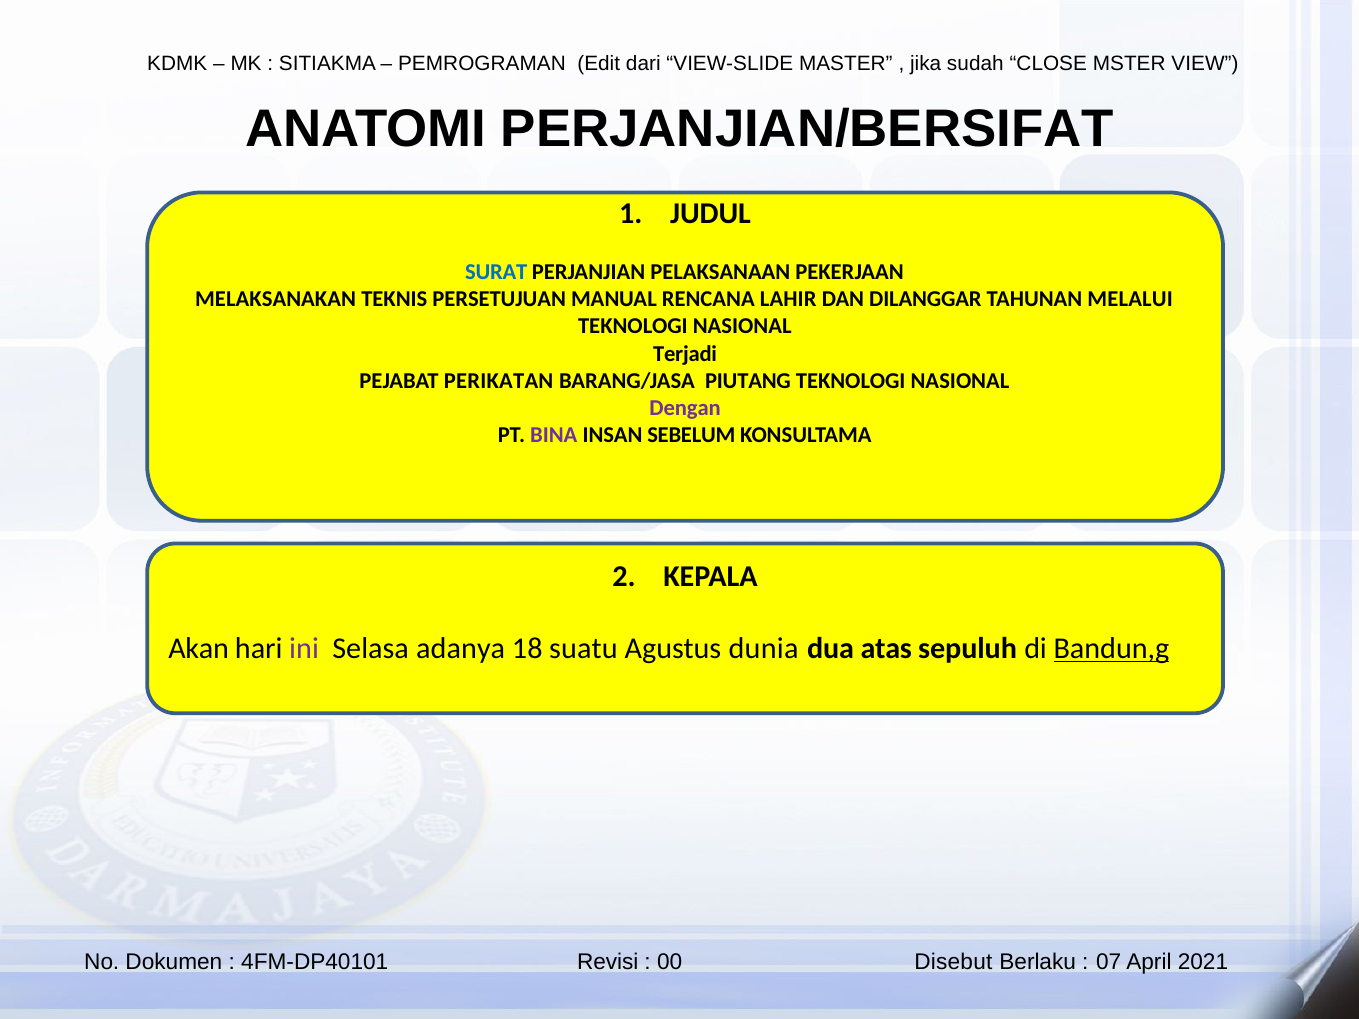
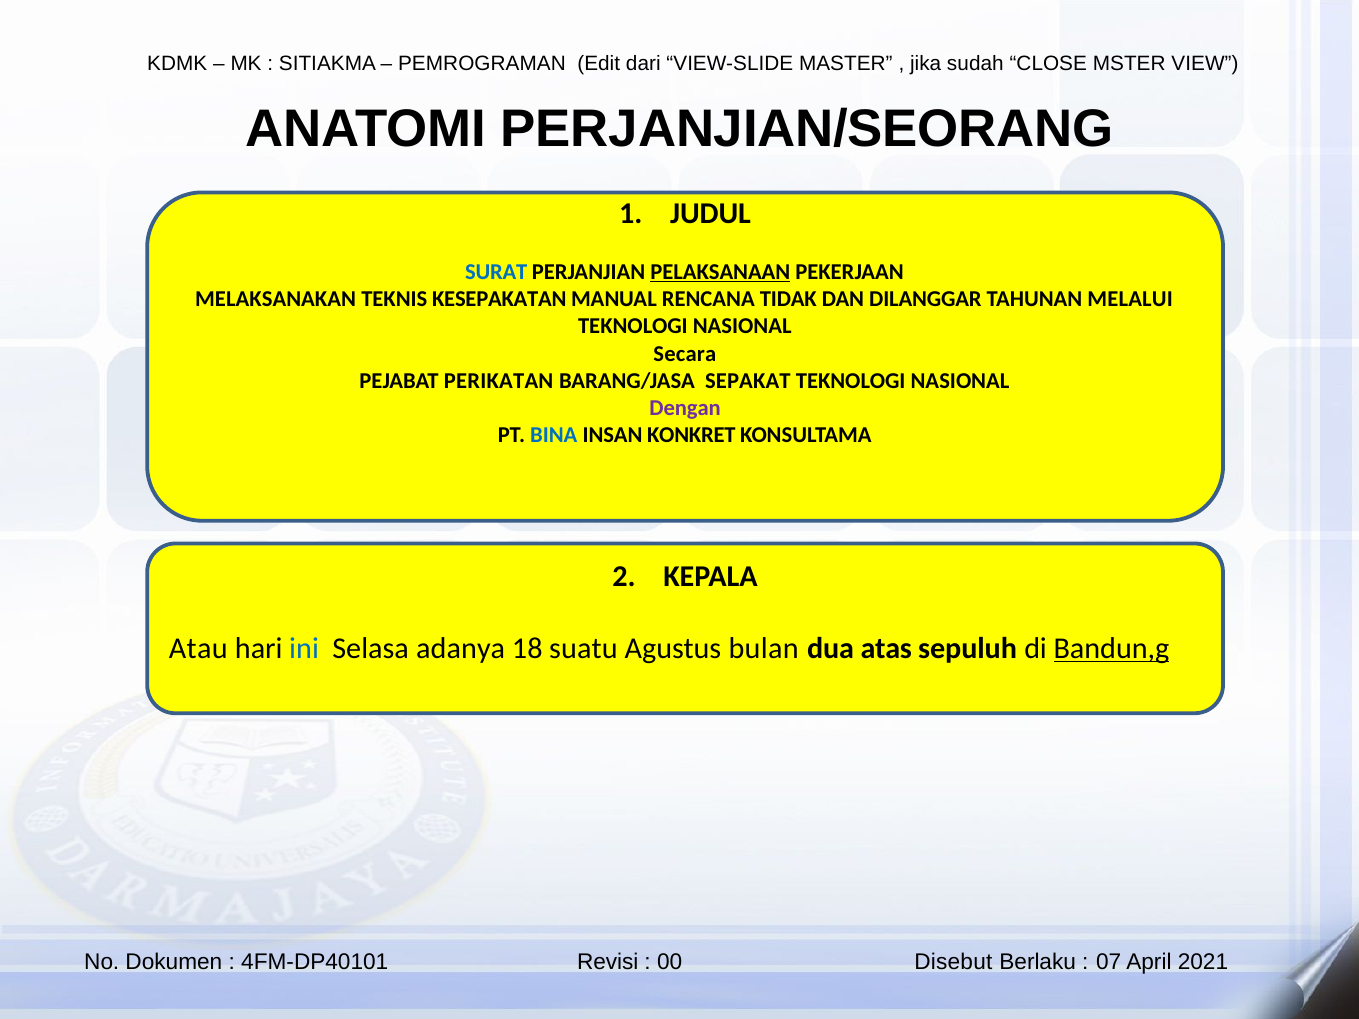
PERJANJIAN/BERSIFAT: PERJANJIAN/BERSIFAT -> PERJANJIAN/SEORANG (807, 129)
PELAKSANAAN underline: none -> present (720, 272)
PERSETUJUAN: PERSETUJUAN -> KESEPAKATAN (499, 299)
LAHIR: LAHIR -> TIDAK (788, 299)
Terjadi: Terjadi -> Secara (685, 354)
PIUTANG: PIUTANG -> SEPAKAT (748, 381)
BINA colour: purple -> blue (554, 435)
SEBELUM: SEBELUM -> KONKRET (691, 435)
Akan: Akan -> Atau (198, 649)
ini colour: purple -> blue (304, 649)
dunia: dunia -> bulan (764, 649)
